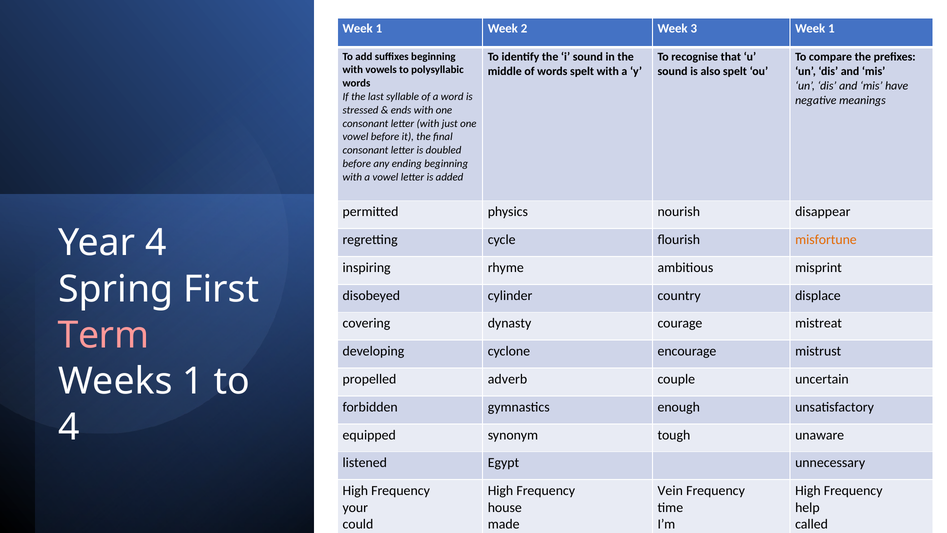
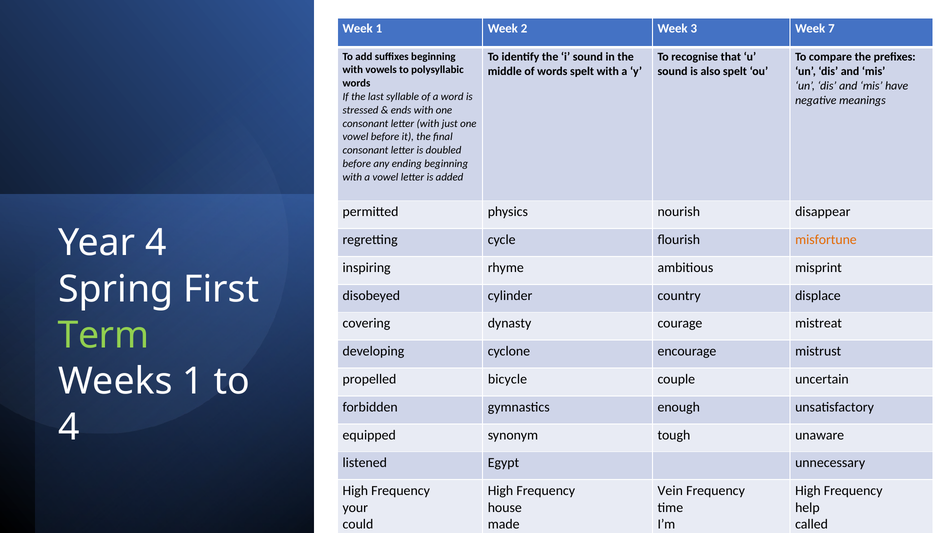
3 Week 1: 1 -> 7 (831, 28)
Term colour: pink -> light green (103, 335)
adverb: adverb -> bicycle (507, 379)
